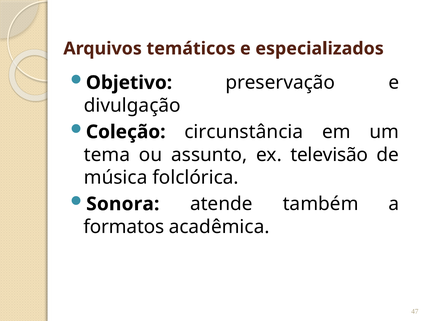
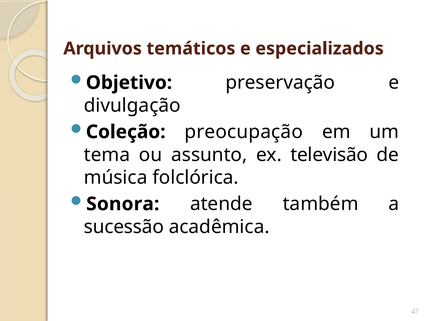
circunstância: circunstância -> preocupação (244, 132)
formatos: formatos -> sucessão (124, 227)
